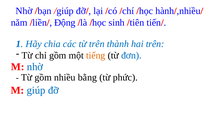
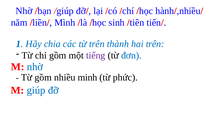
Động: Động -> Mình (65, 23)
tiếng colour: orange -> purple (96, 56)
bằng: bằng -> minh (88, 78)
